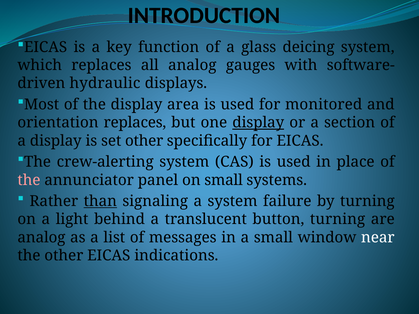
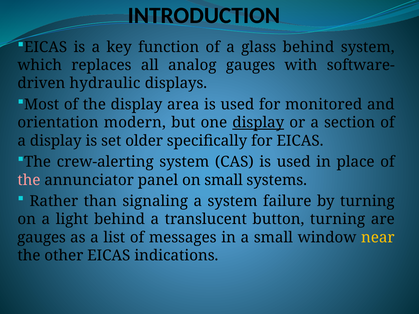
glass deicing: deicing -> behind (308, 47)
orientation replaces: replaces -> modern (135, 123)
set other: other -> older (144, 141)
than underline: present -> none (100, 201)
analog: analog -> gauges (41, 238)
near colour: white -> yellow (378, 238)
